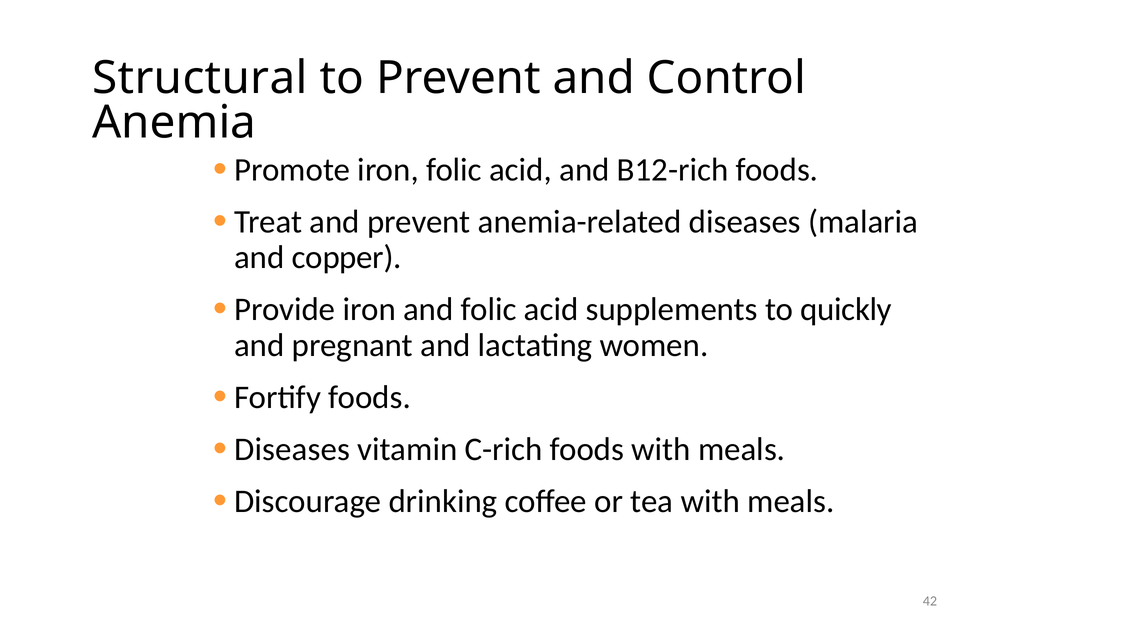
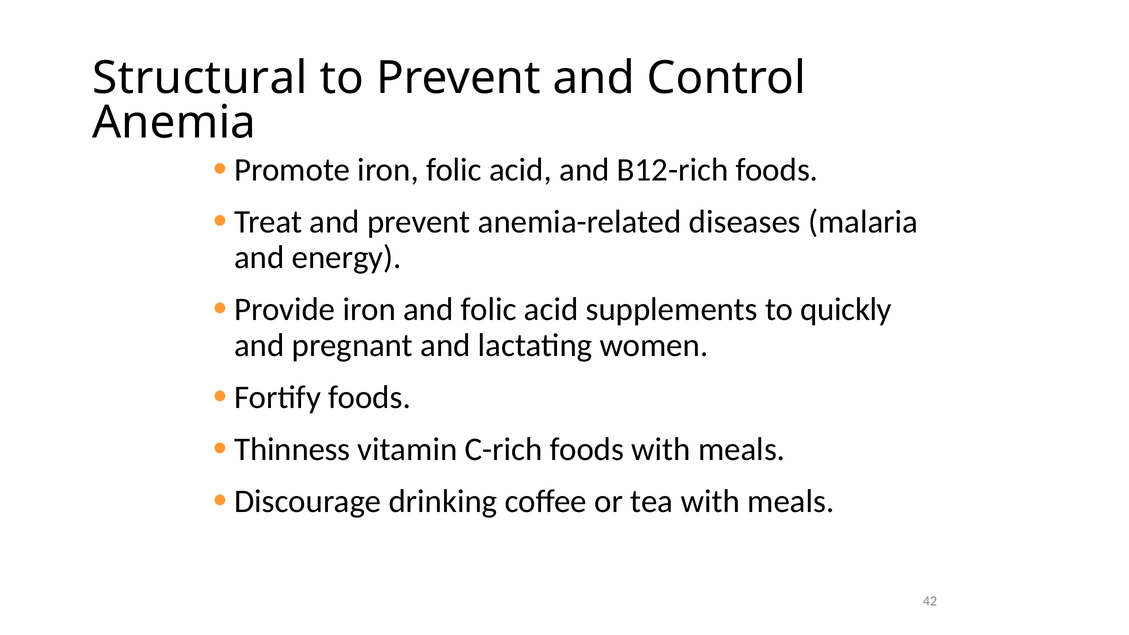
copper: copper -> energy (347, 258)
Diseases: Diseases -> Thinness (292, 449)
